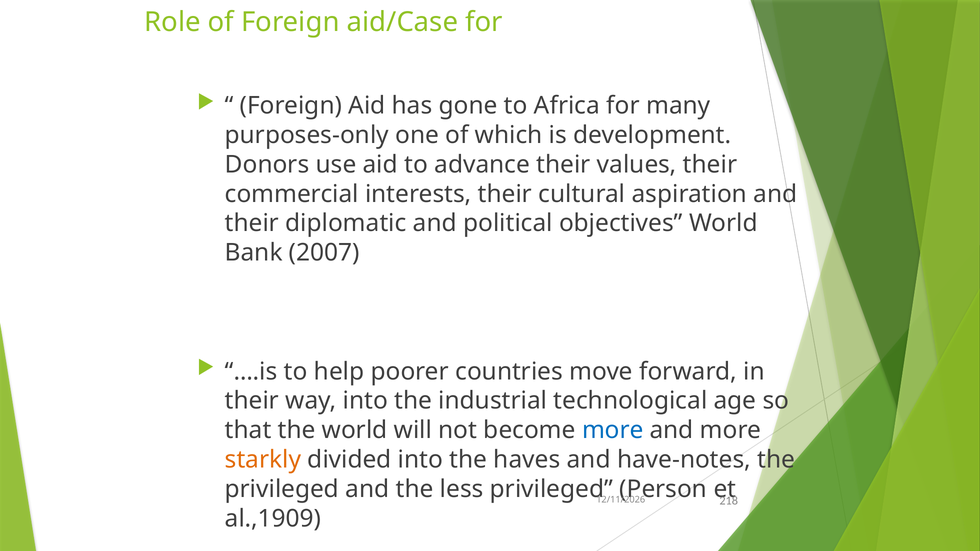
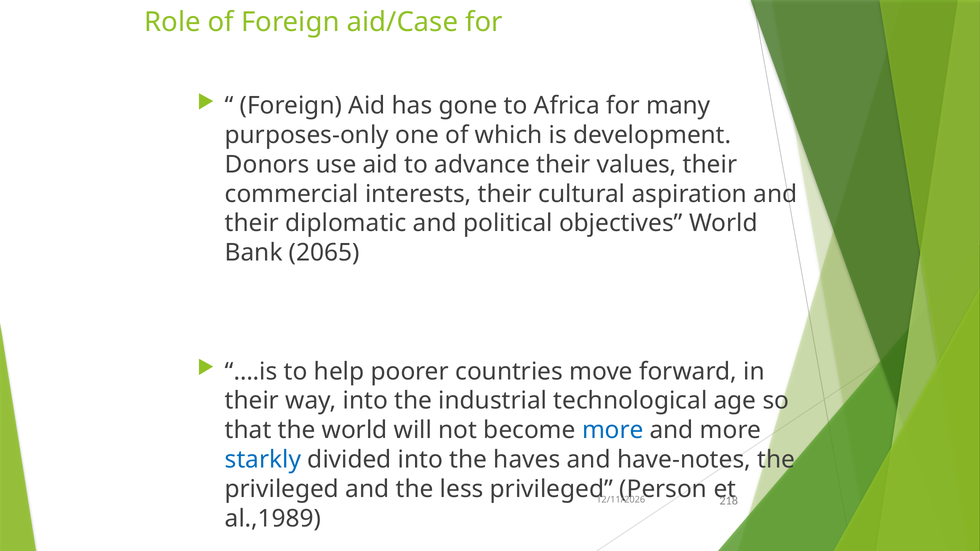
2007: 2007 -> 2065 (324, 253)
starkly colour: orange -> blue (263, 460)
al.,1909: al.,1909 -> al.,1989 (273, 519)
